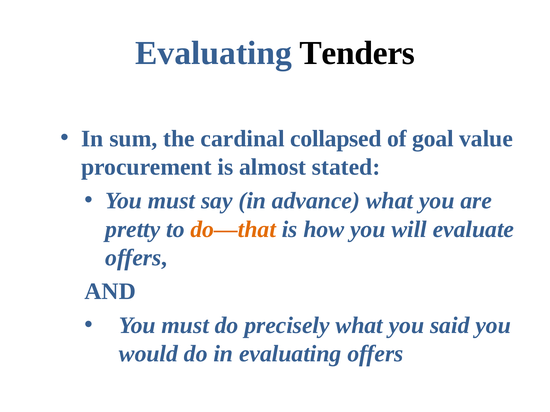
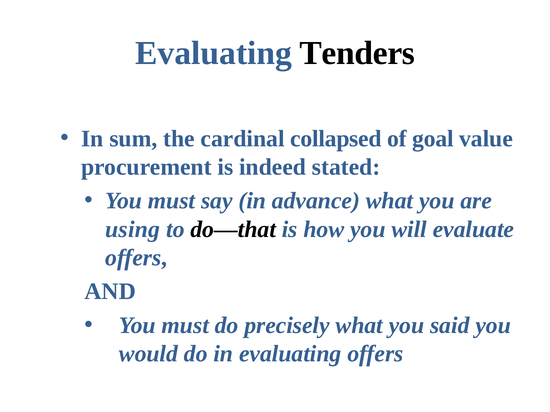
almost: almost -> indeed (273, 167)
pretty: pretty -> using (133, 230)
do—that colour: orange -> black (233, 230)
